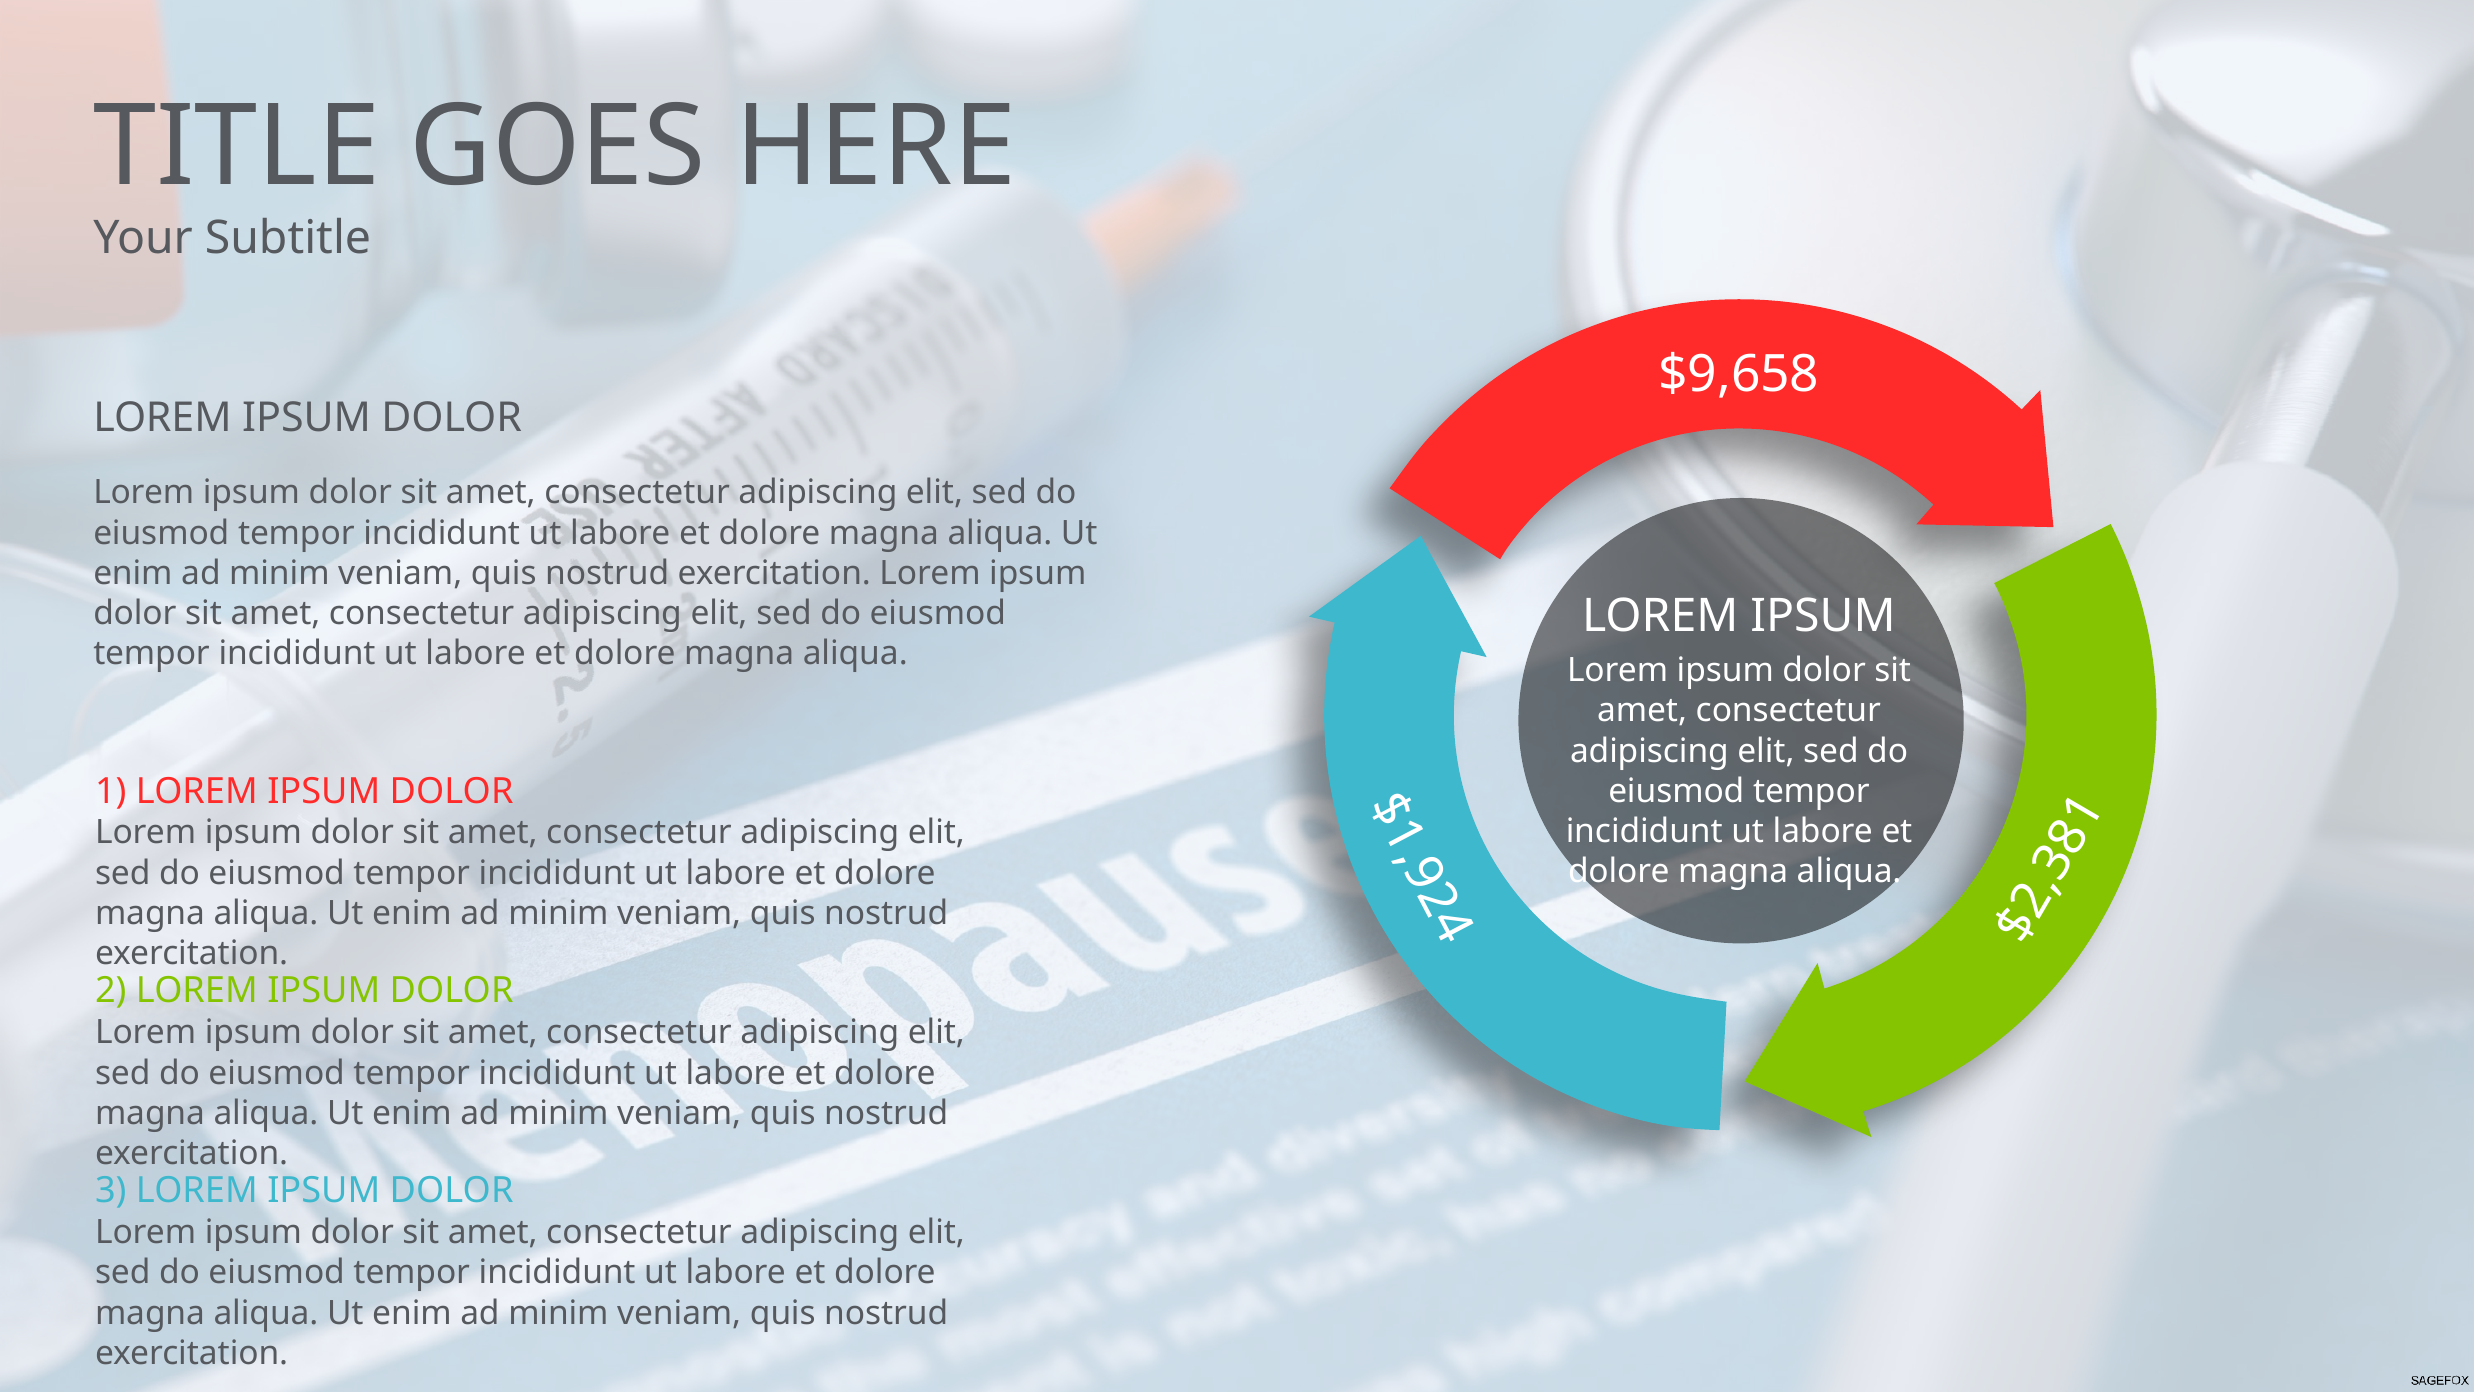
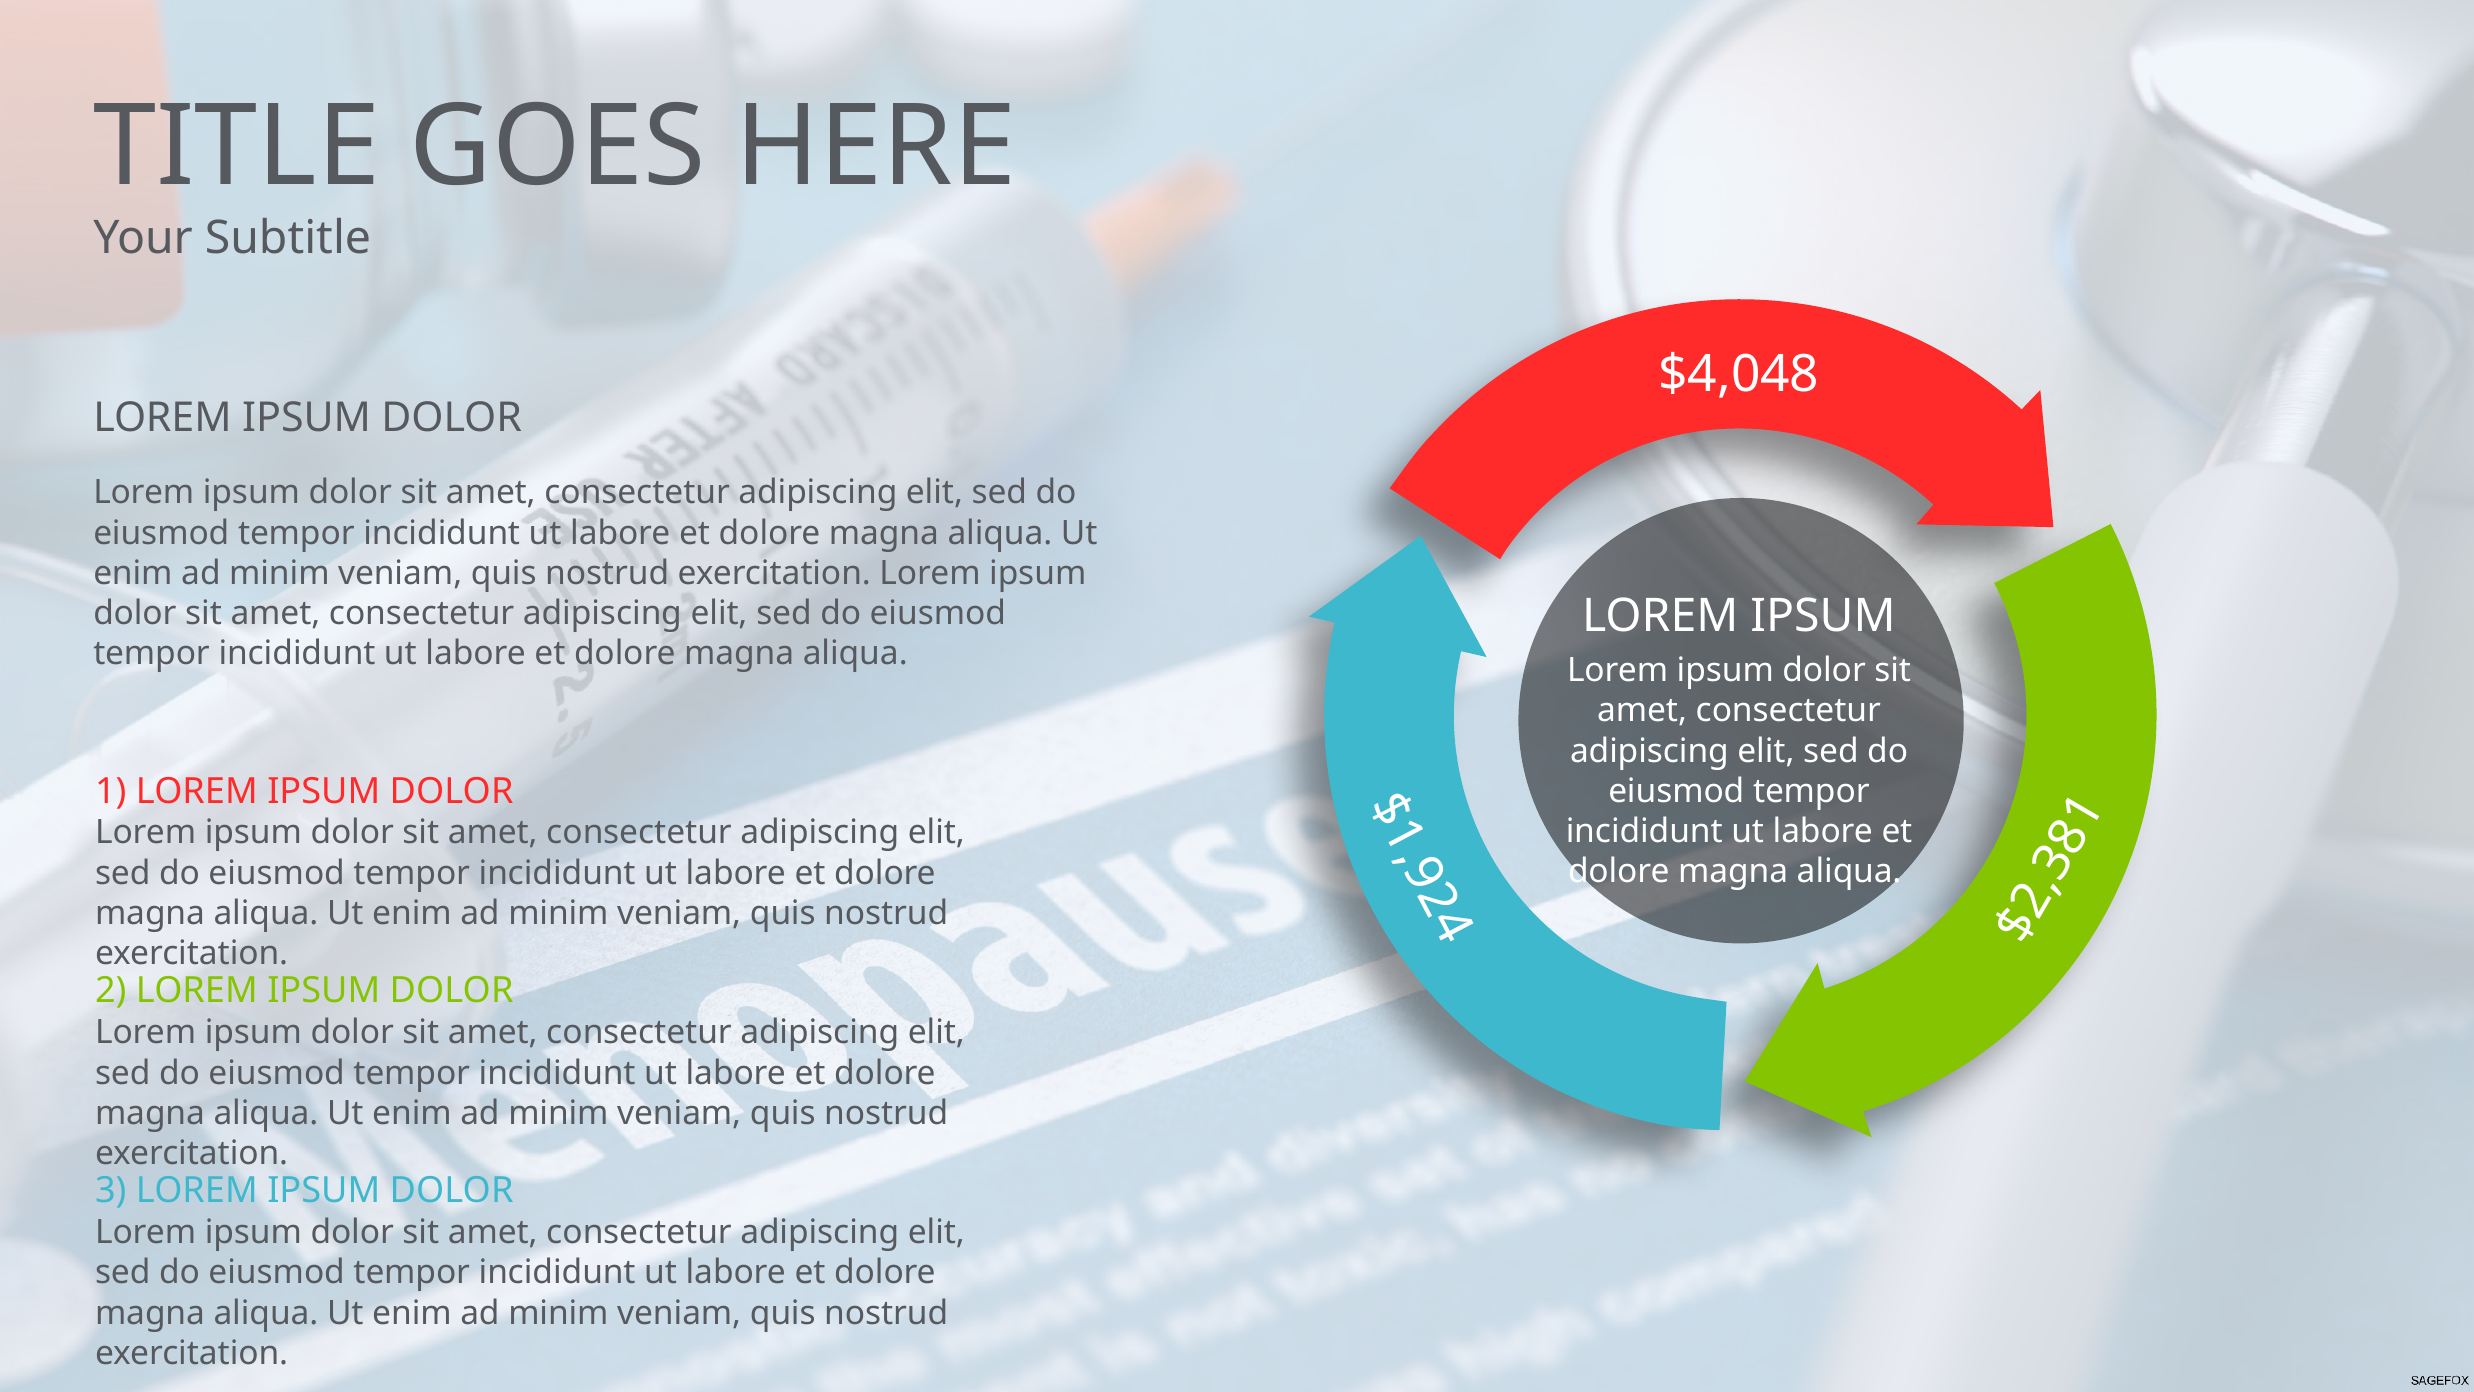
$9,658: $9,658 -> $4,048 (1739, 374)
